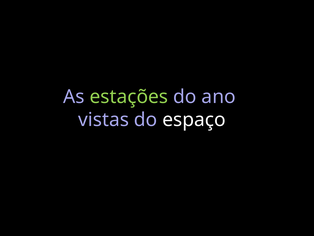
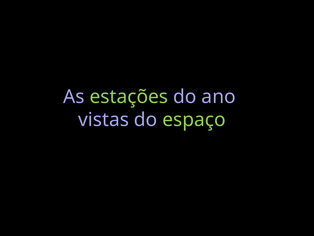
espaço colour: white -> light green (194, 119)
